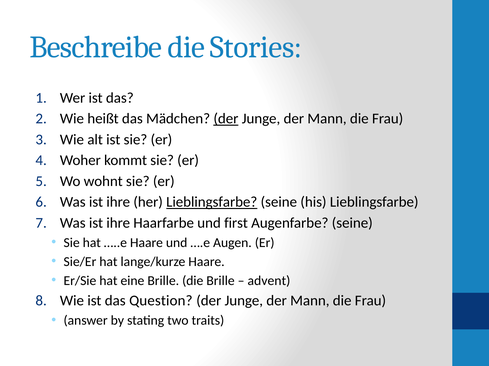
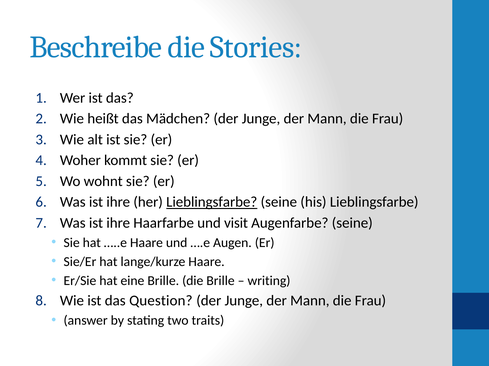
der underline: present -> none (226, 119)
first: first -> visit (236, 223)
advent: advent -> writing (269, 281)
